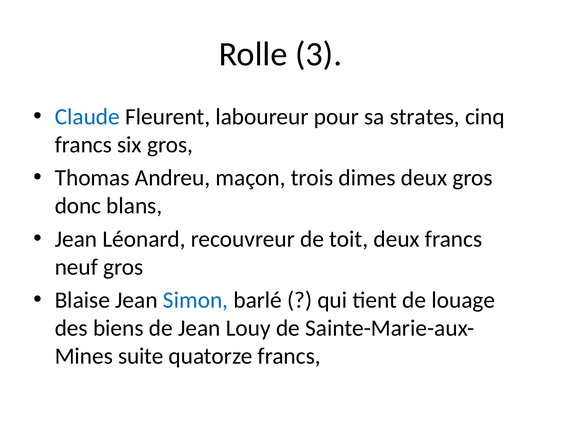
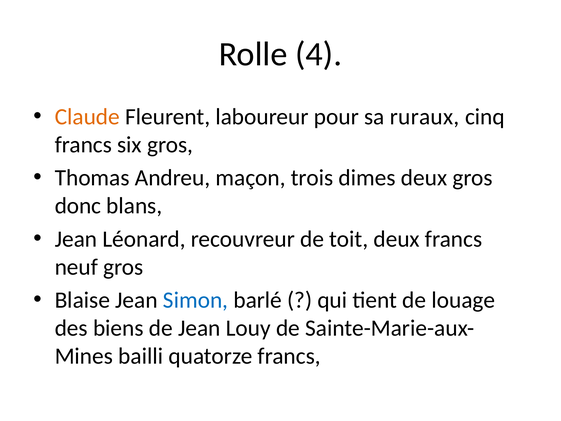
3: 3 -> 4 (319, 54)
Claude colour: blue -> orange (87, 117)
strates: strates -> ruraux (425, 117)
suite: suite -> bailli (141, 356)
